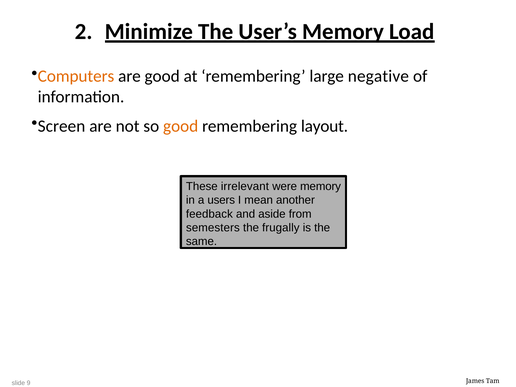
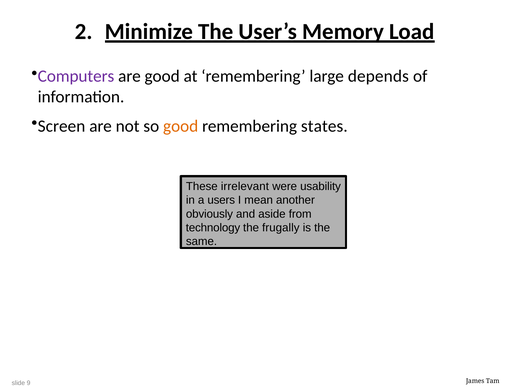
Computers colour: orange -> purple (76, 76)
negative: negative -> depends (378, 76)
layout: layout -> states (324, 126)
were memory: memory -> usability (321, 186)
feedback: feedback -> obviously (209, 214)
semesters: semesters -> technology (213, 228)
